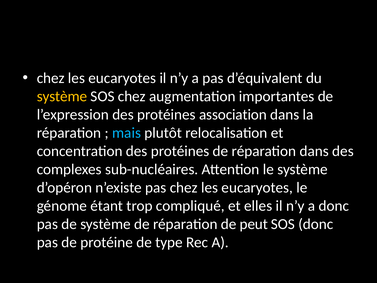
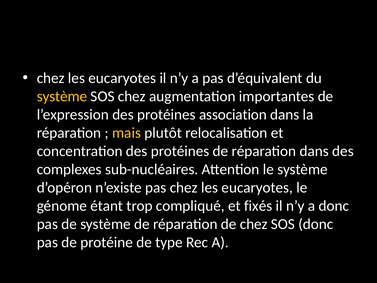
mais colour: light blue -> yellow (127, 133)
elles: elles -> fixés (258, 206)
de peut: peut -> chez (254, 224)
